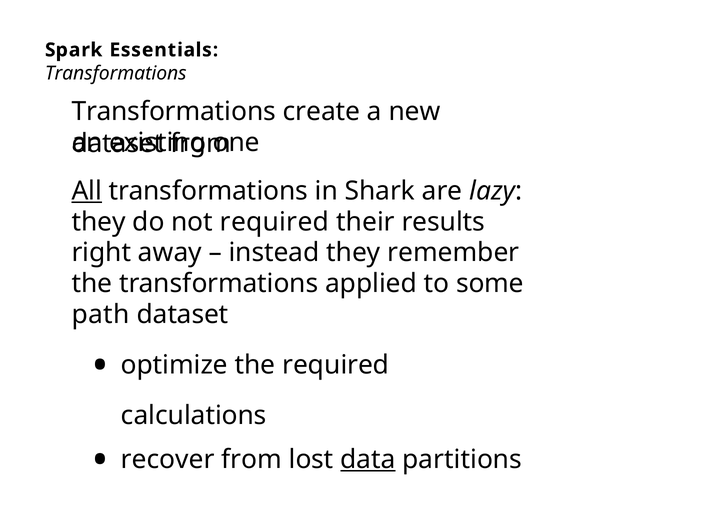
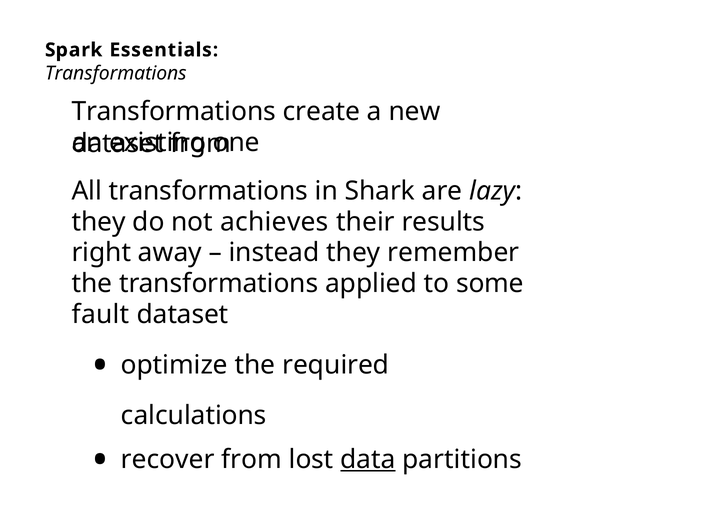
All underline: present -> none (87, 191)
not required: required -> achieves (274, 222)
path: path -> fault (101, 314)
